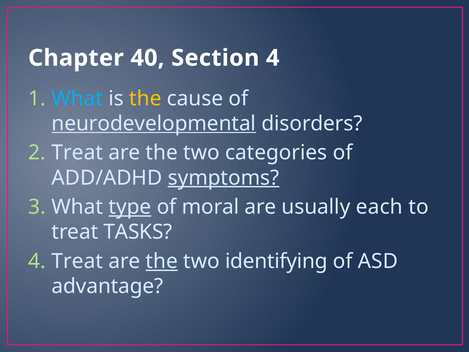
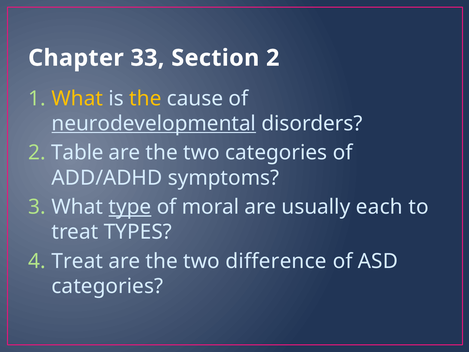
40: 40 -> 33 (147, 58)
Section 4: 4 -> 2 (273, 58)
What colour: light blue -> yellow (77, 98)
Treat: Treat -> Table (77, 153)
symptoms underline: present -> none (224, 178)
TASKS: TASKS -> TYPES (138, 232)
the underline: present -> none (162, 261)
identifying: identifying -> difference (276, 261)
advantage: advantage -> categories (107, 286)
